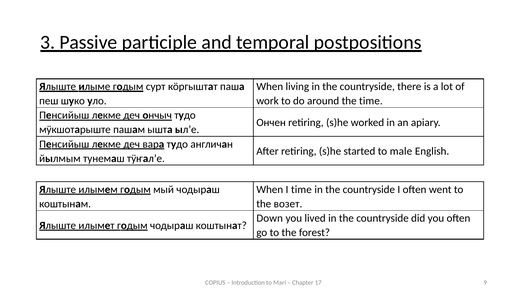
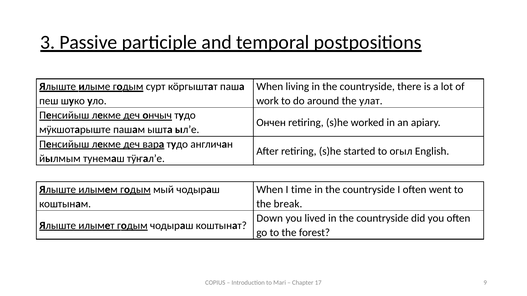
the time: time -> улат (371, 101)
male: male -> огыл (401, 151)
возет: возет -> break (288, 204)
